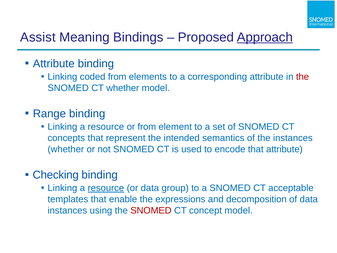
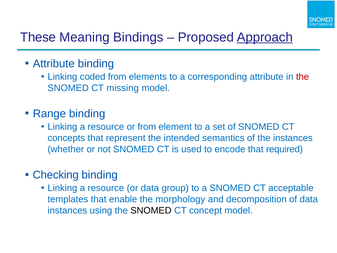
Assist: Assist -> These (38, 37)
CT whether: whether -> missing (123, 88)
that attribute: attribute -> required (284, 149)
resource underline: present -> none (106, 188)
expressions: expressions -> morphology (180, 199)
SNOMED colour: red -> black (151, 210)
